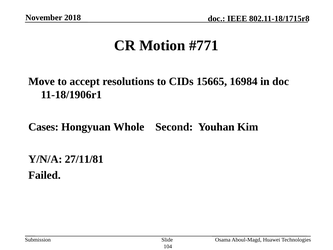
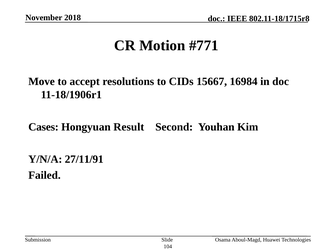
15665: 15665 -> 15667 (212, 81)
Whole: Whole -> Result (129, 127)
27/11/81: 27/11/81 -> 27/11/91 (84, 159)
